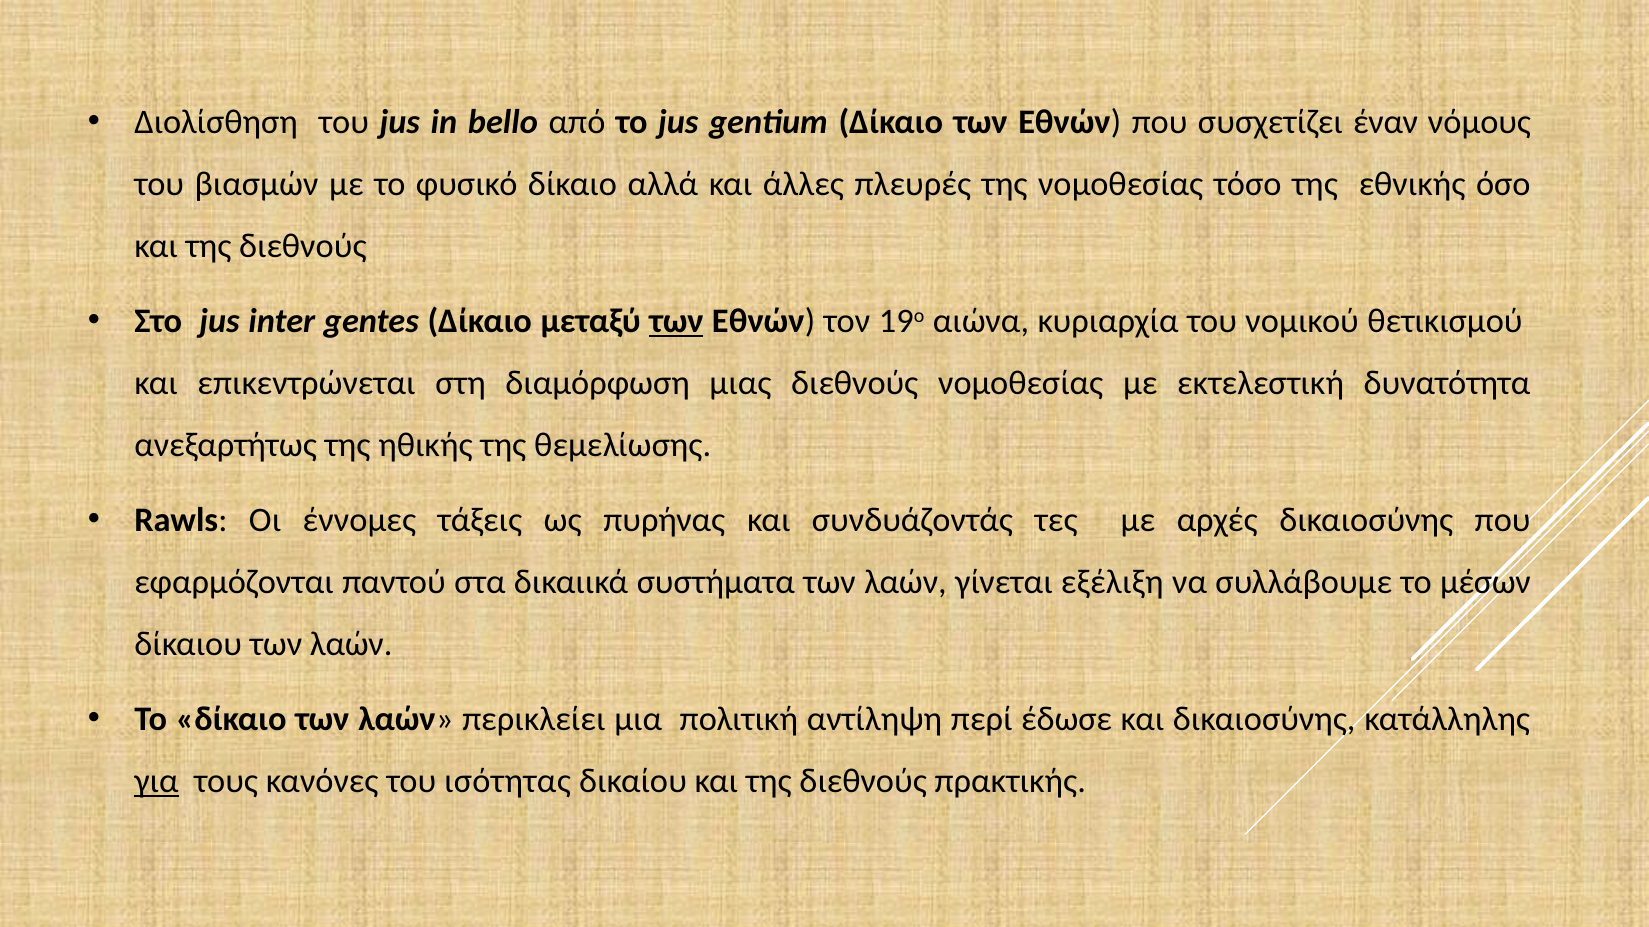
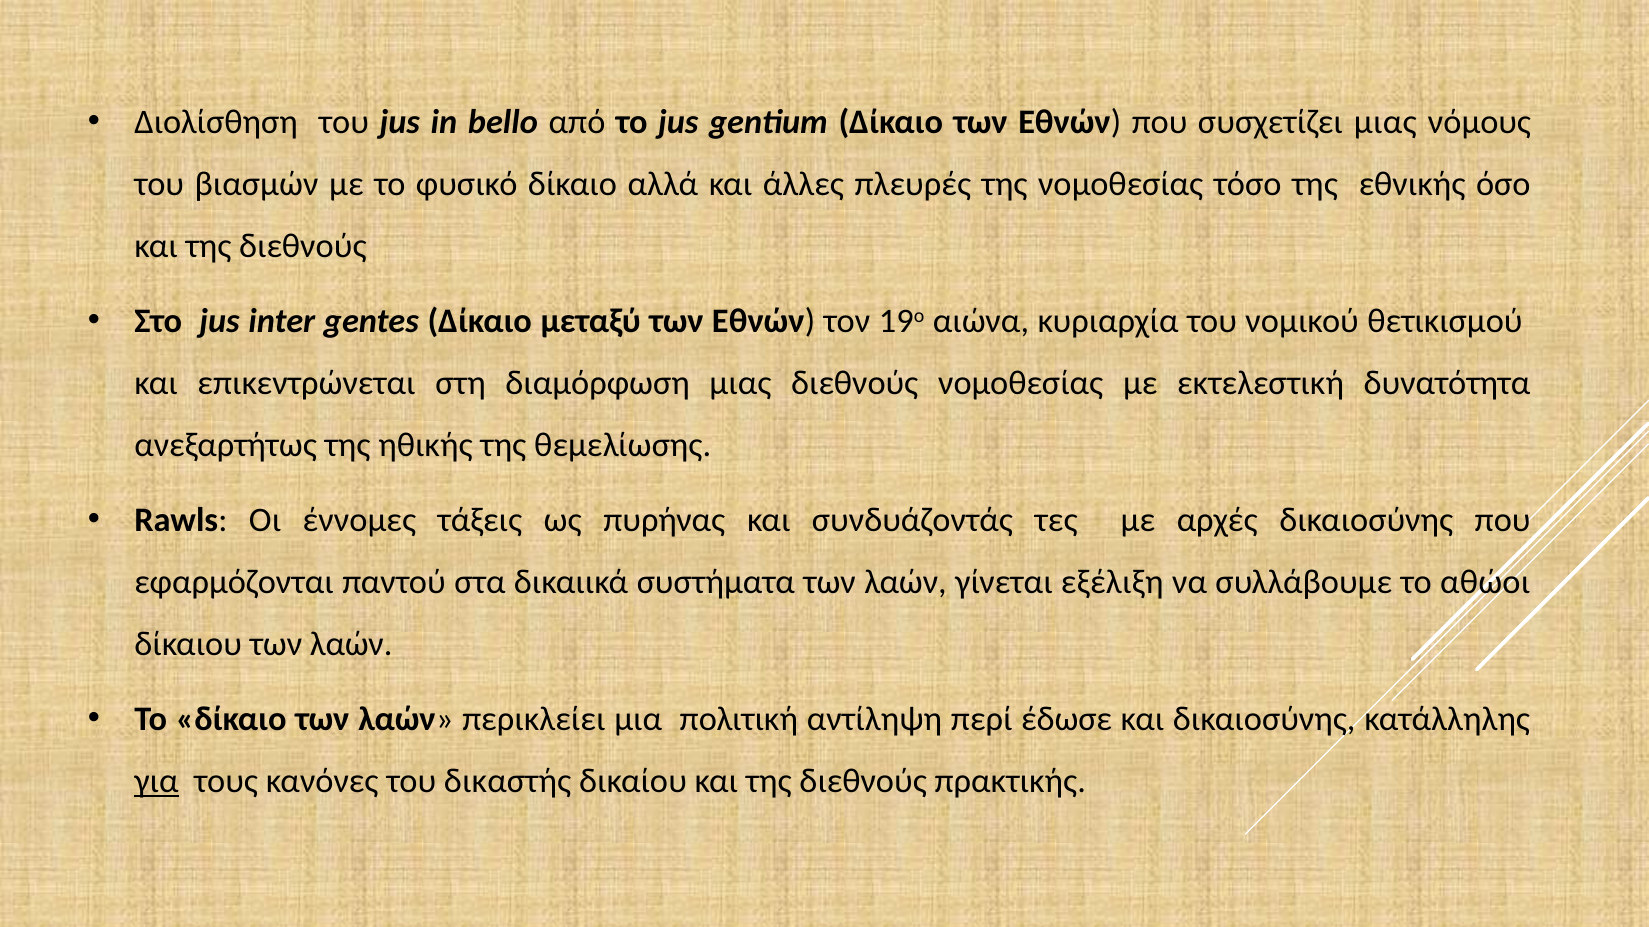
συσχετίζει έναν: έναν -> μιας (1385, 122)
των underline: present -> none (676, 322)
μέσων: μέσων -> αθώοι (1485, 583)
ισότητας: ισότητας -> δικαστής (508, 782)
